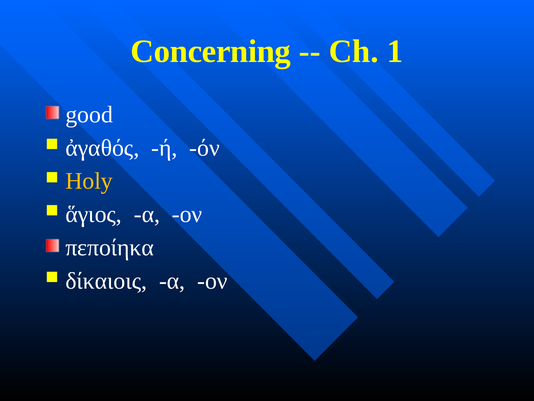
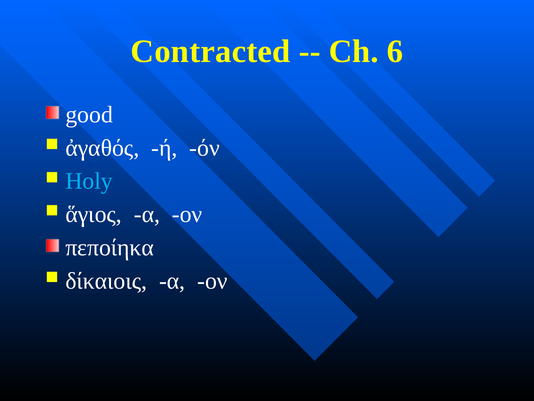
Concerning: Concerning -> Contracted (211, 51)
1: 1 -> 6 (395, 51)
Holy colour: yellow -> light blue (89, 181)
